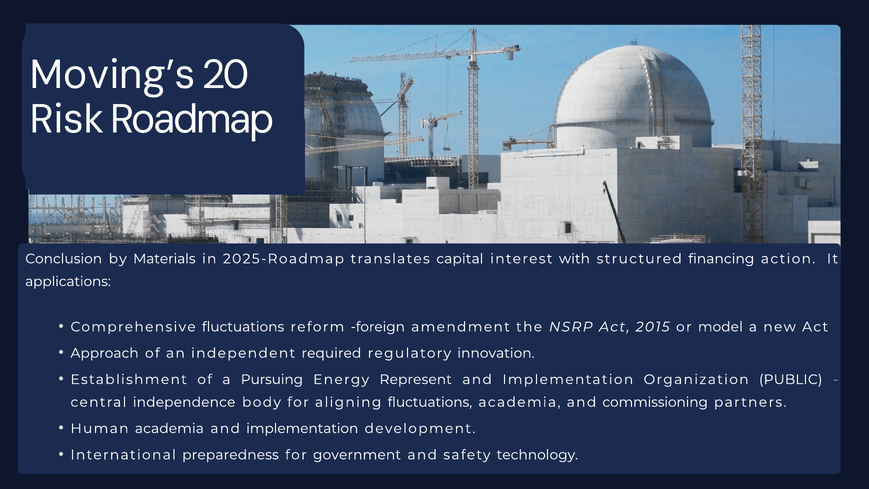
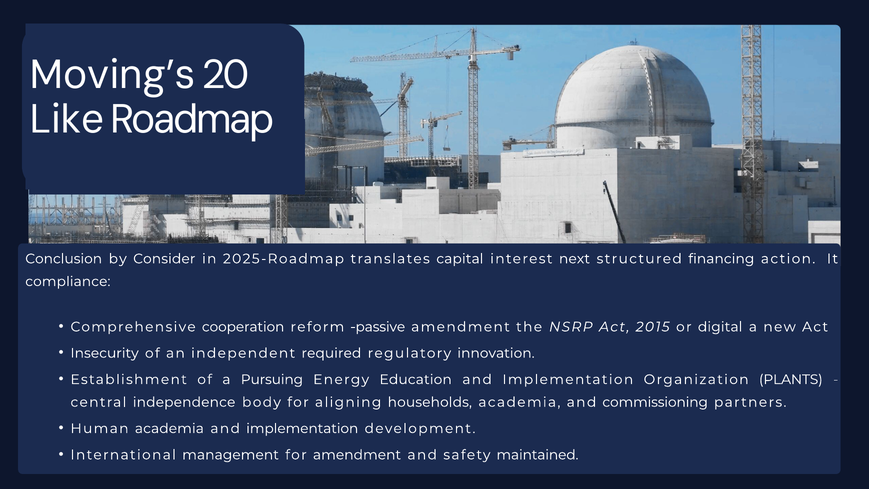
Risk: Risk -> Like (67, 119)
Materials: Materials -> Consider (164, 259)
with: with -> next (574, 259)
applications: applications -> compliance (68, 281)
Comprehensive fluctuations: fluctuations -> cooperation (243, 327)
foreign: foreign -> passive (378, 327)
model: model -> digital (720, 327)
Approach: Approach -> Insecurity (105, 353)
Represent: Represent -> Education (416, 379)
PUBLIC: PUBLIC -> PLANTS (791, 379)
aligning fluctuations: fluctuations -> households (430, 402)
preparedness: preparedness -> management (231, 455)
for government: government -> amendment (357, 455)
technology: technology -> maintained (537, 455)
